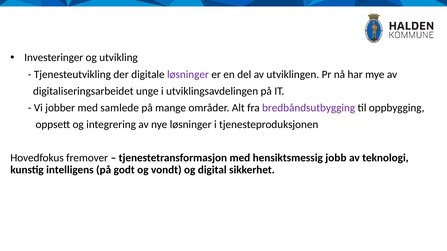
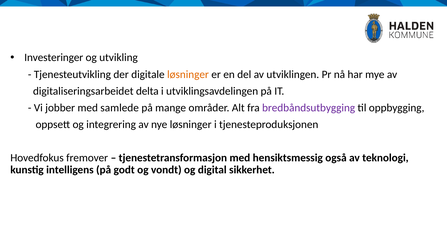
løsninger colour: purple -> orange (188, 74)
unge: unge -> delta (147, 91)
jobb: jobb -> også (336, 158)
